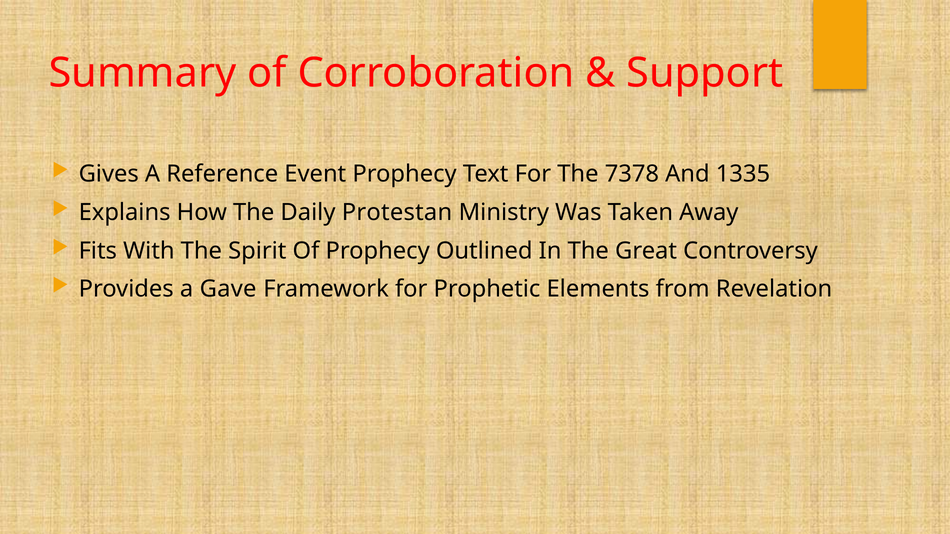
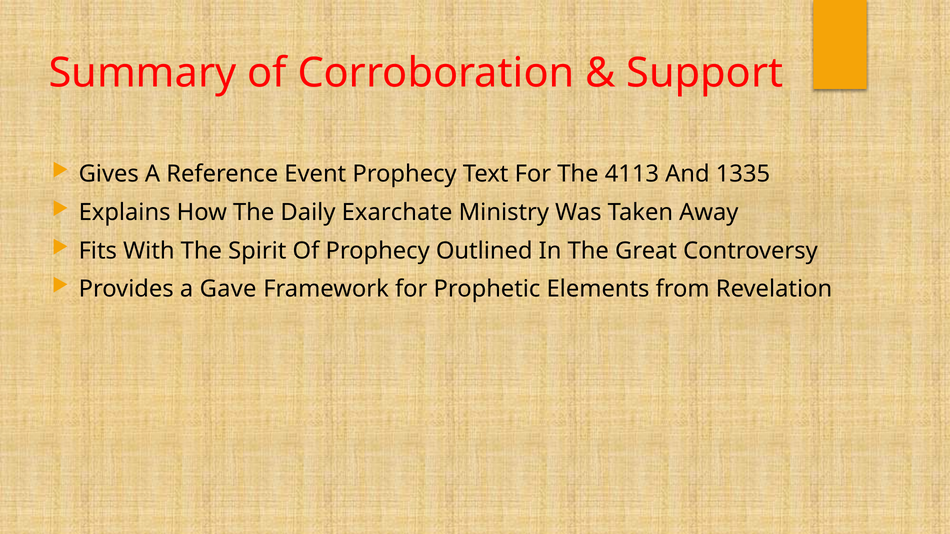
7378: 7378 -> 4113 (632, 174)
Protestan: Protestan -> Exarchate (397, 212)
